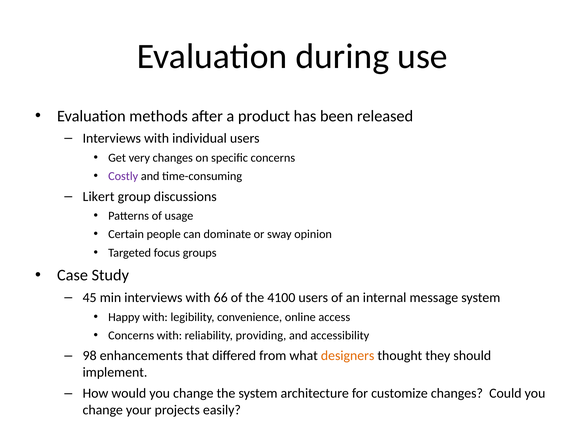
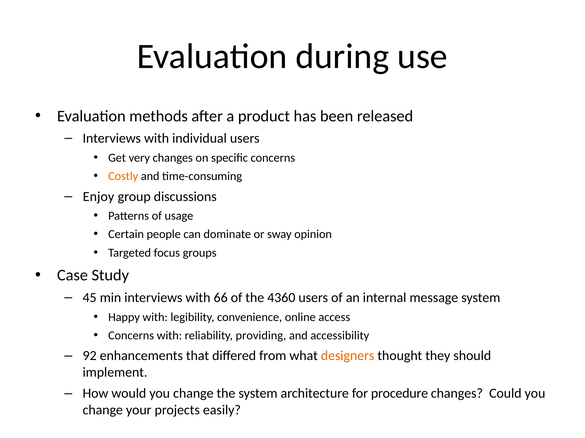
Costly colour: purple -> orange (123, 177)
Likert: Likert -> Enjoy (99, 197)
4100: 4100 -> 4360 (281, 298)
98: 98 -> 92 (90, 356)
customize: customize -> procedure (399, 394)
